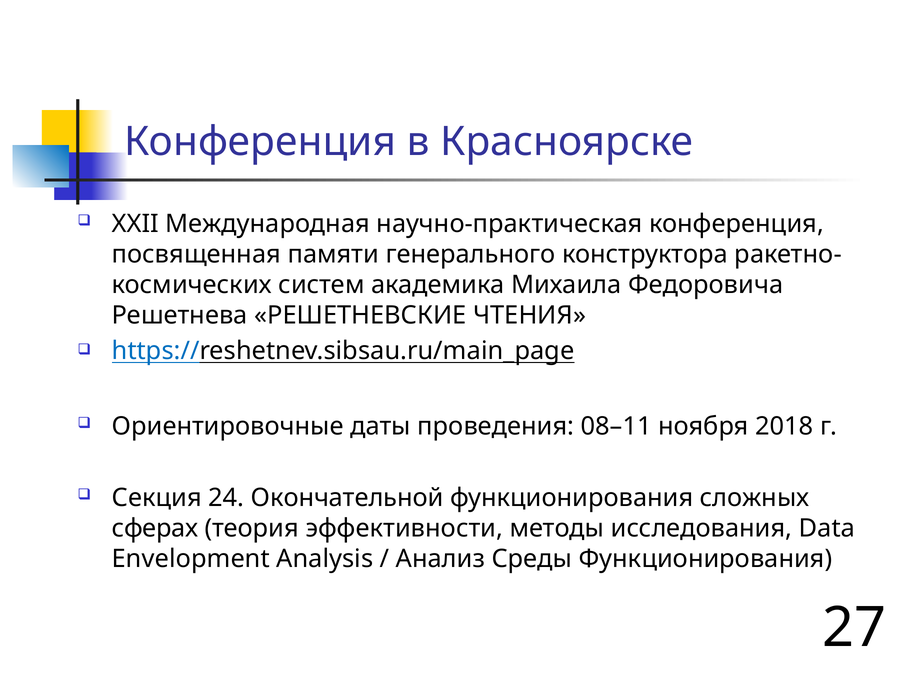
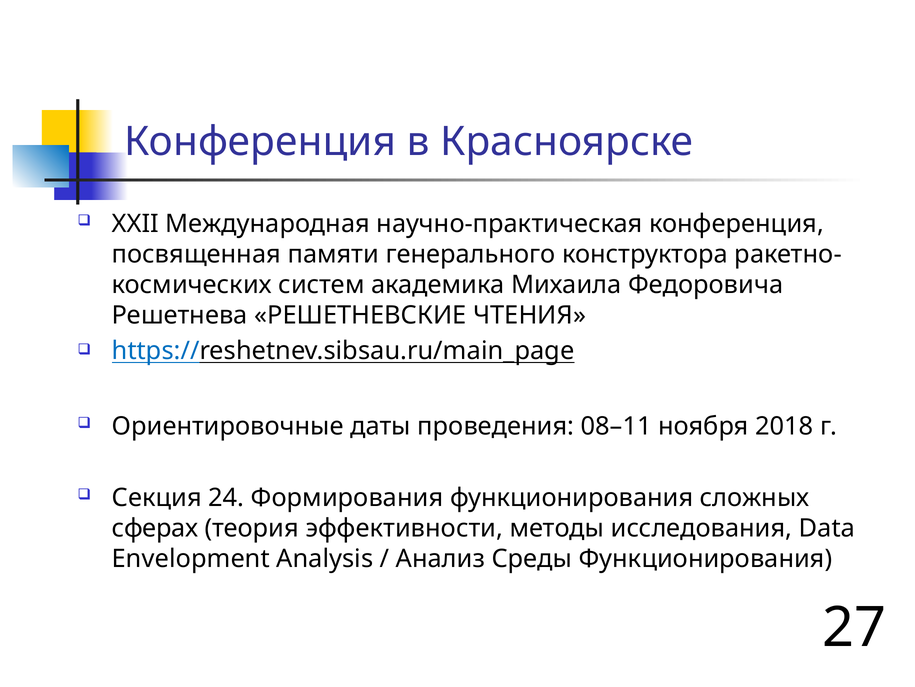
Окончательной: Окончательной -> Формирования (347, 497)
